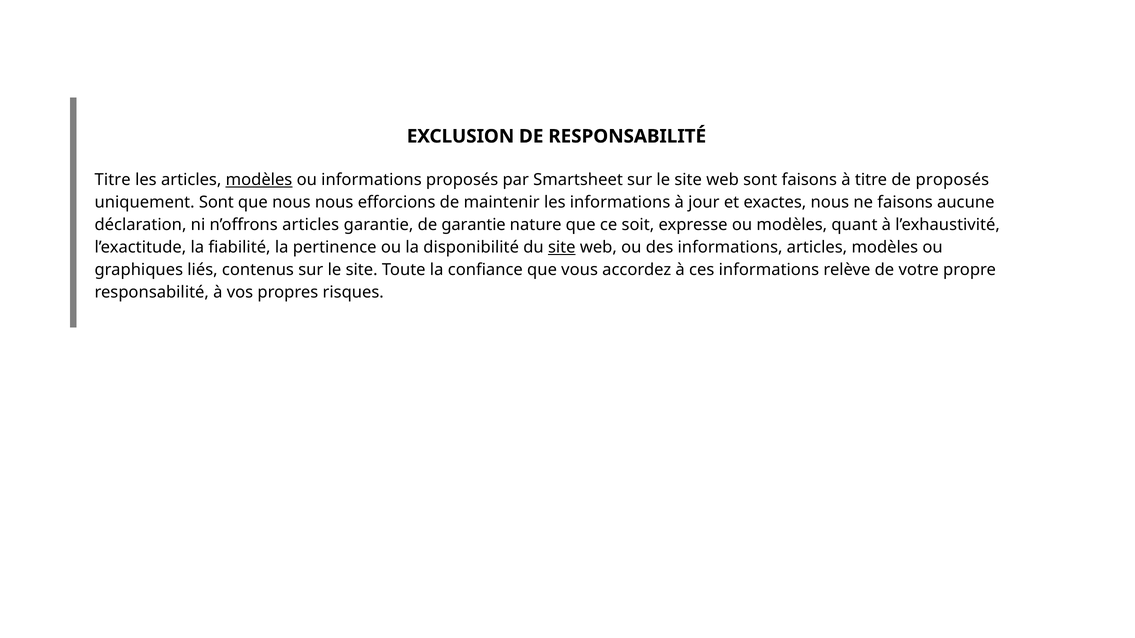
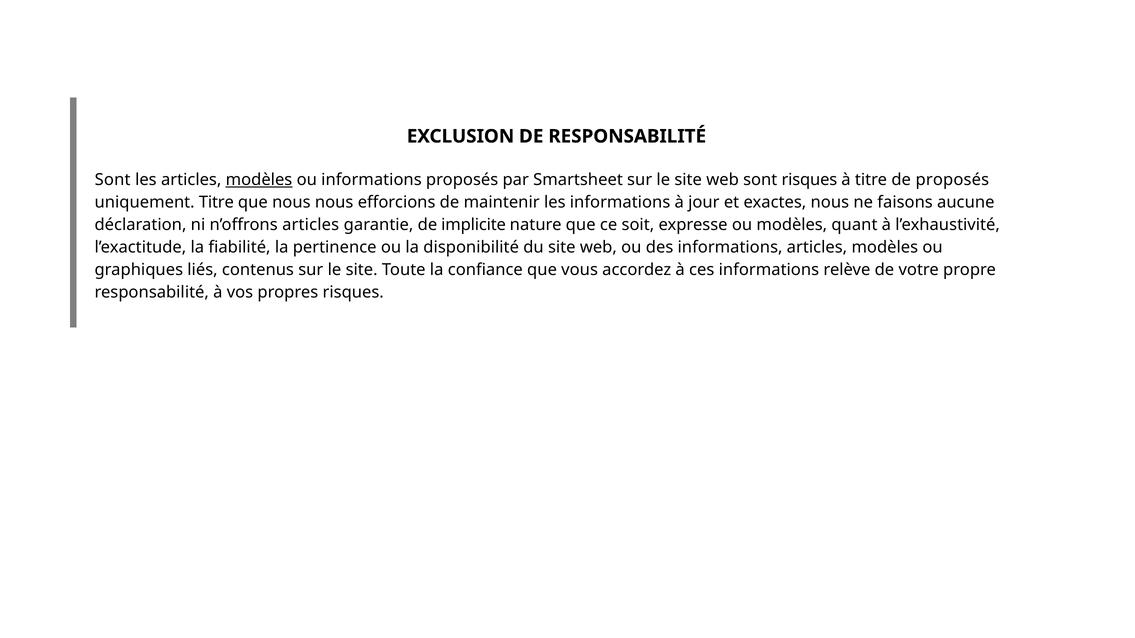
Titre: Titre -> Sont (113, 180)
sont faisons: faisons -> risques (809, 180)
uniquement Sont: Sont -> Titre (216, 202)
de garantie: garantie -> implicite (474, 225)
site underline: present -> none (562, 247)
